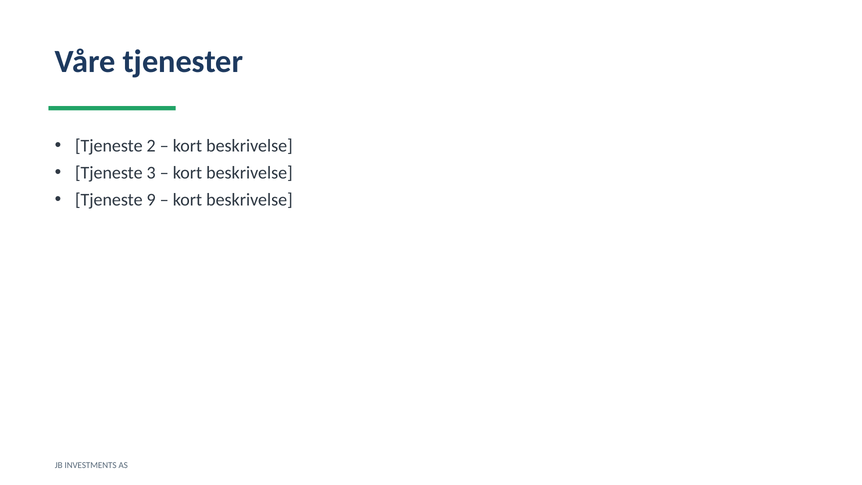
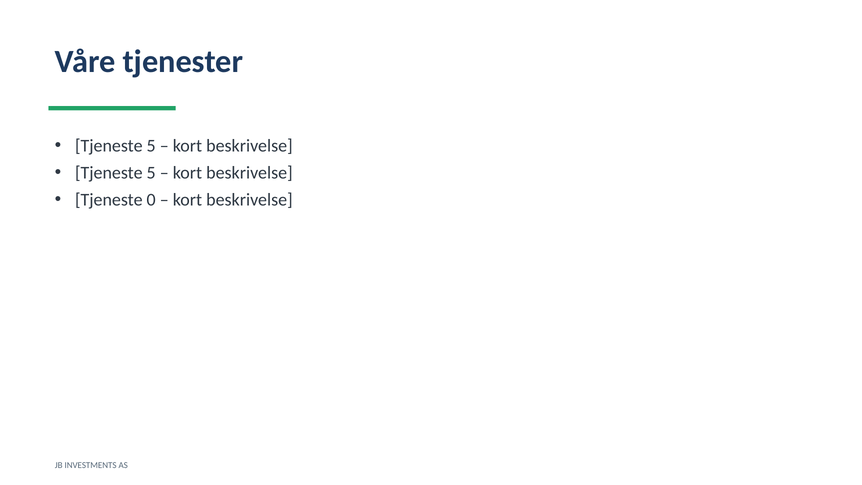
2: 2 -> 5 (151, 146)
3: 3 -> 5 (151, 173)
9: 9 -> 0 (151, 200)
